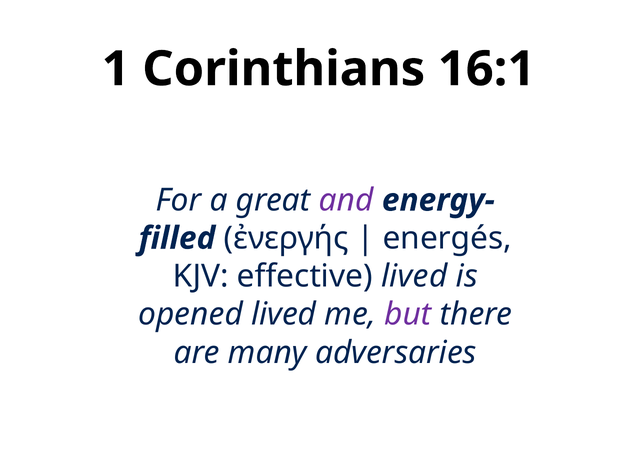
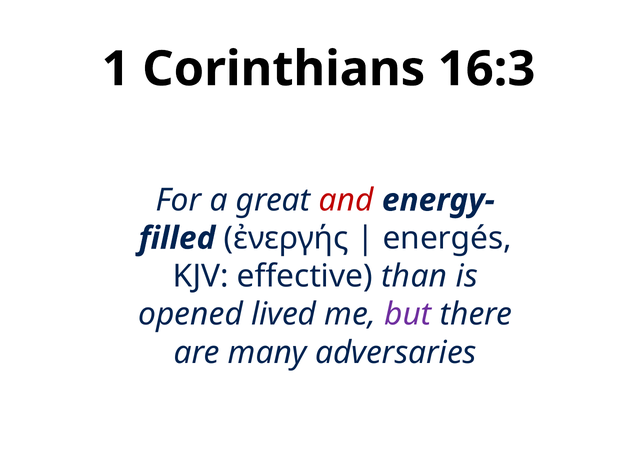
16:1: 16:1 -> 16:3 (487, 69)
and colour: purple -> red (346, 200)
effective lived: lived -> than (414, 276)
